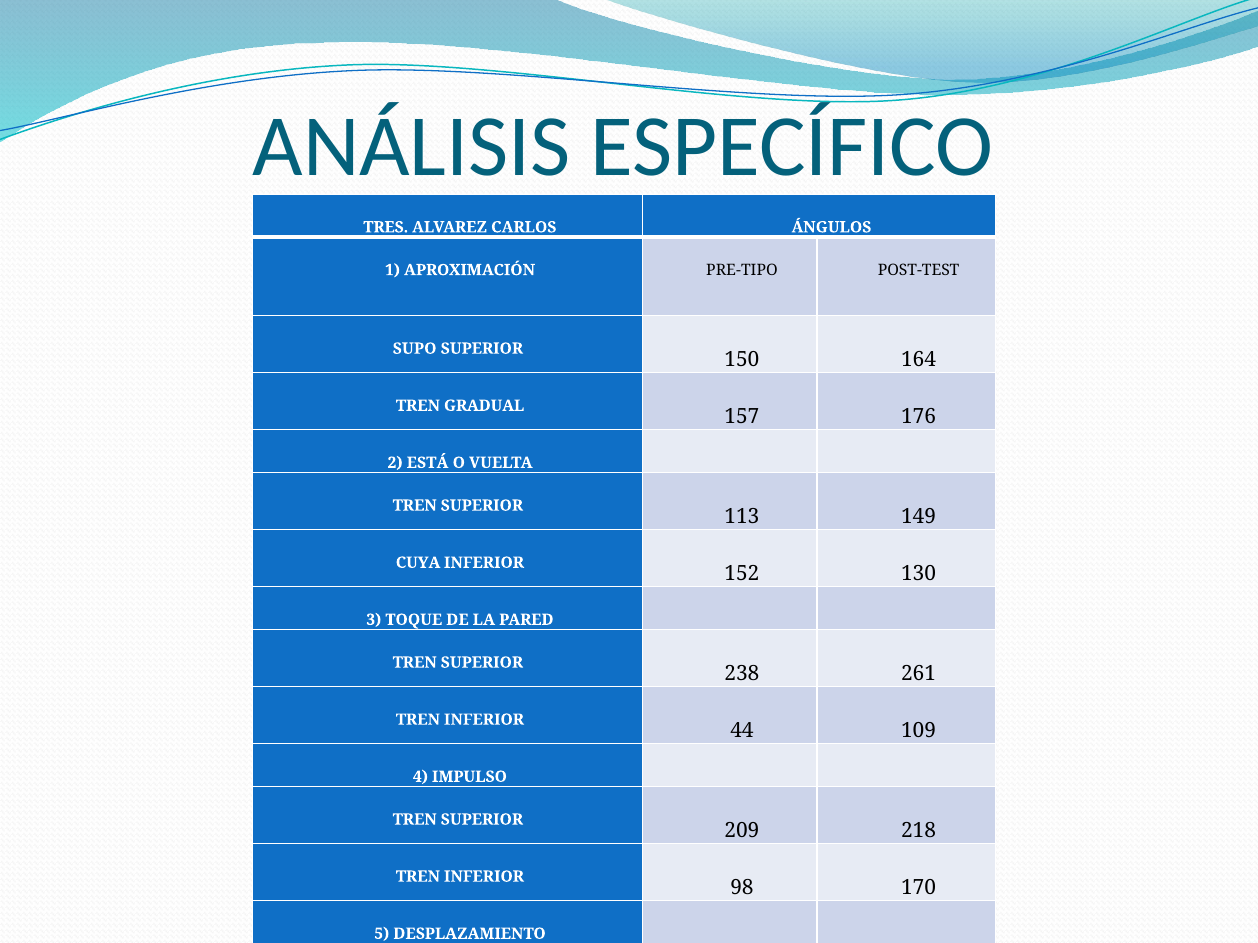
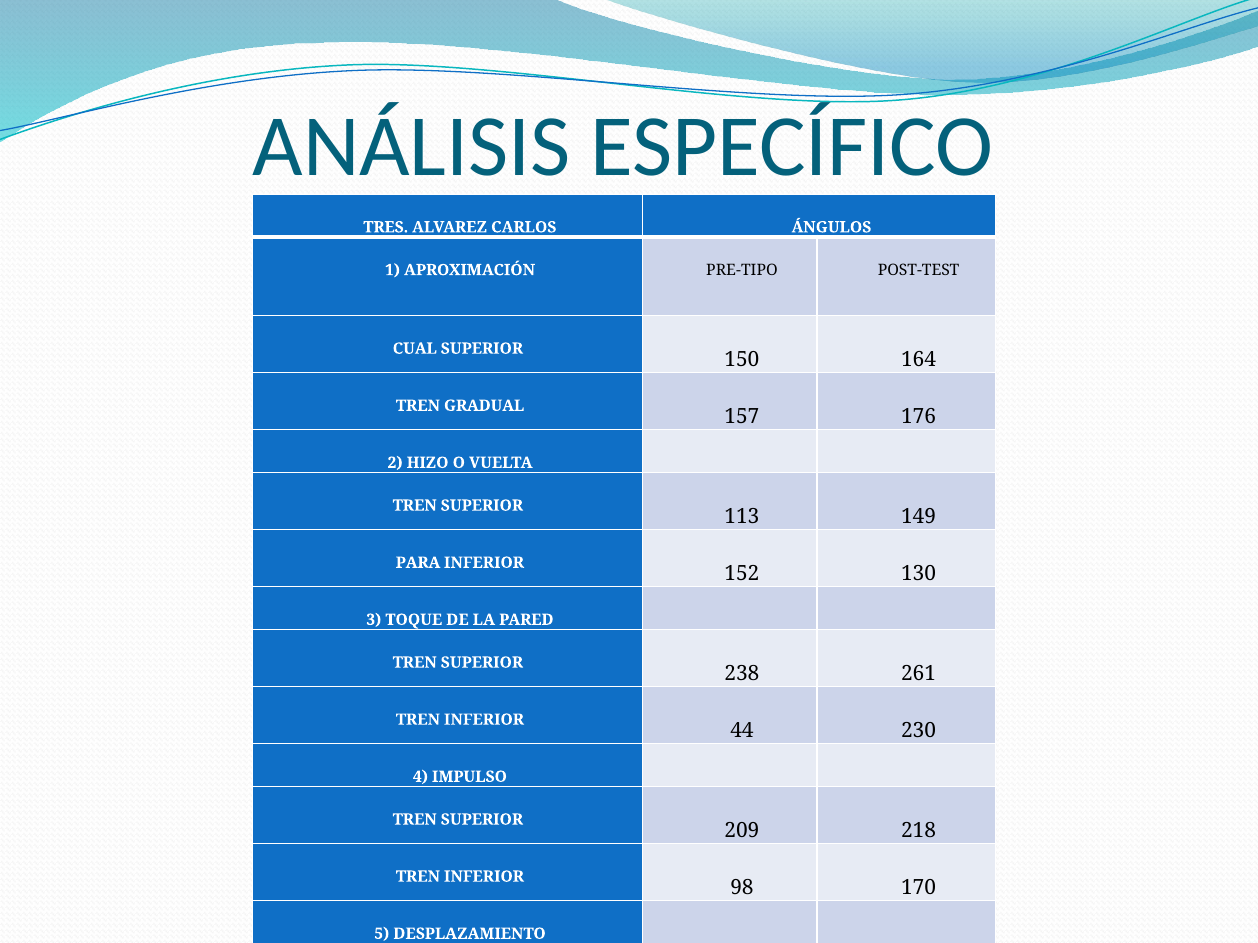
SUPO: SUPO -> CUAL (415, 349)
ESTÁ: ESTÁ -> HIZO (428, 463)
CUYA: CUYA -> PARA (418, 563)
109: 109 -> 230 (919, 731)
